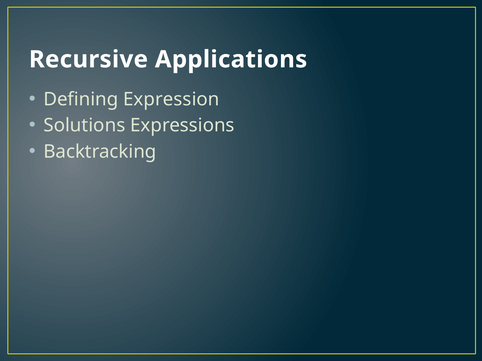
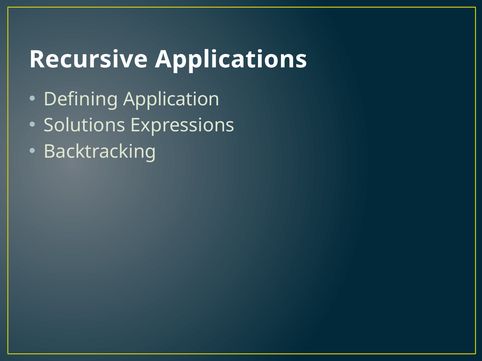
Expression: Expression -> Application (171, 99)
